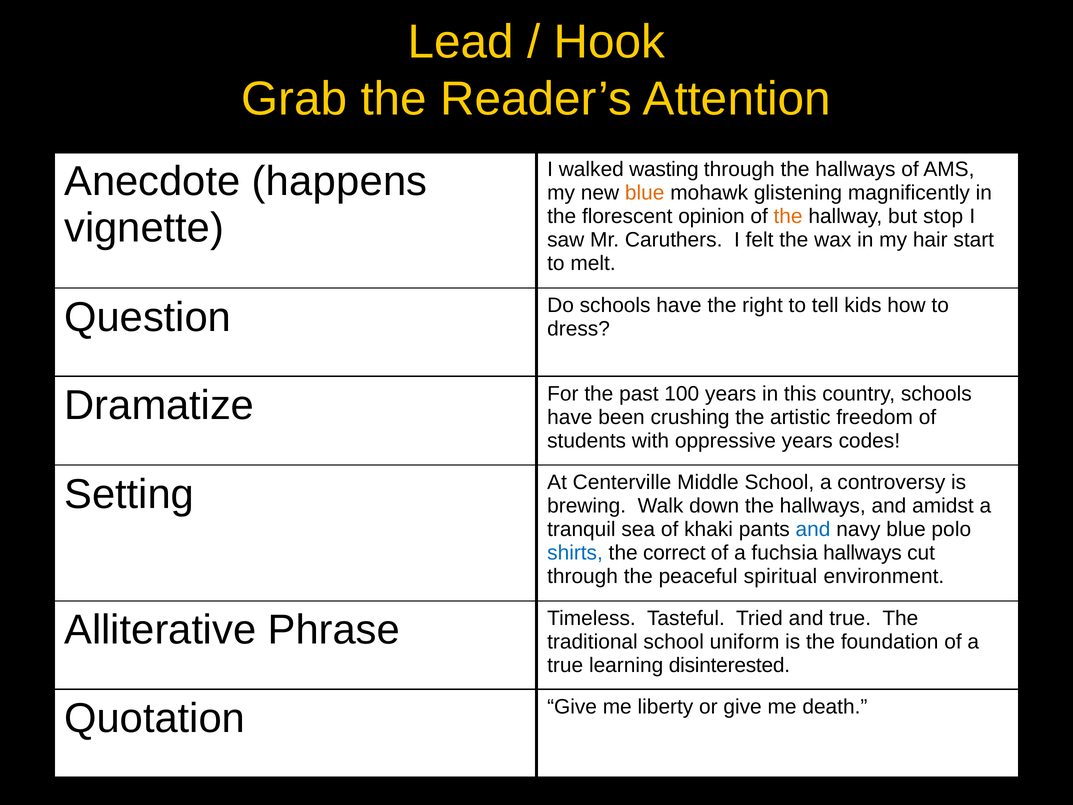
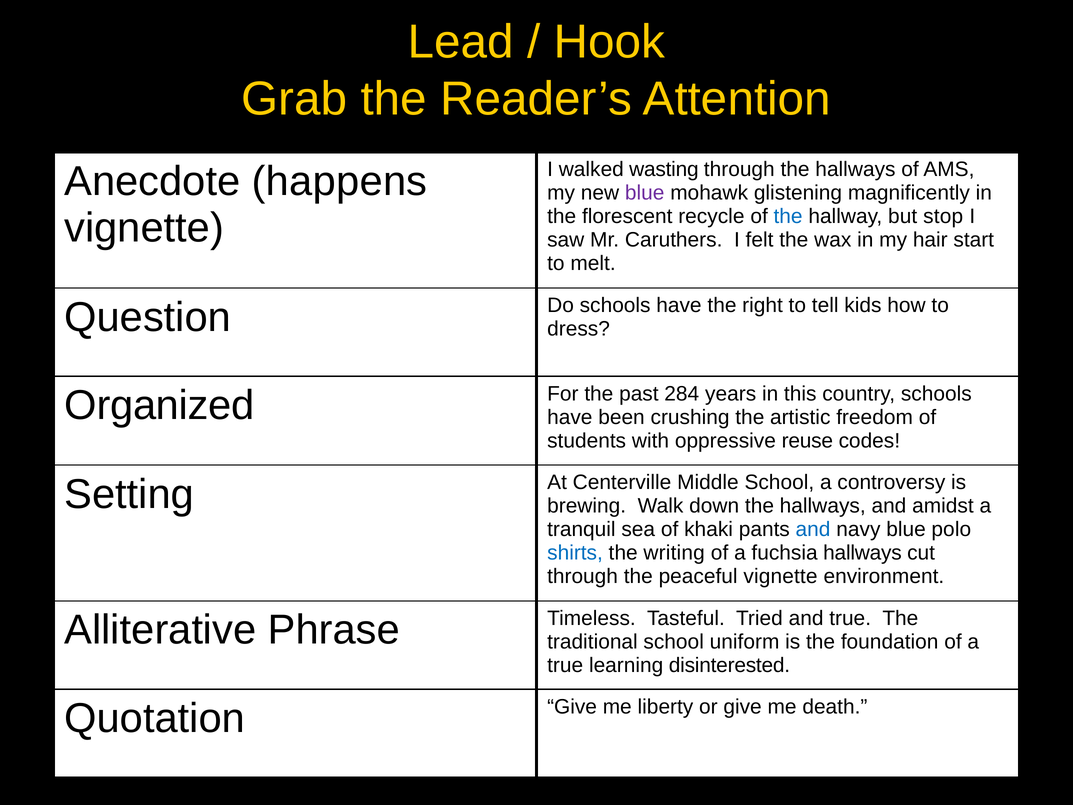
blue colour: orange -> purple (645, 193)
opinion: opinion -> recycle (711, 216)
the colour: orange -> blue (788, 216)
Dramatize: Dramatize -> Organized (159, 405)
100: 100 -> 284 (682, 394)
oppressive years: years -> reuse (807, 440)
correct: correct -> writing (674, 553)
peaceful spiritual: spiritual -> vignette (780, 576)
